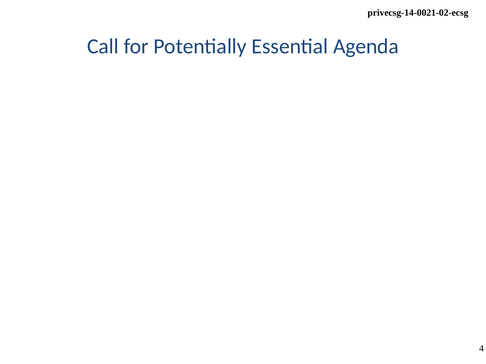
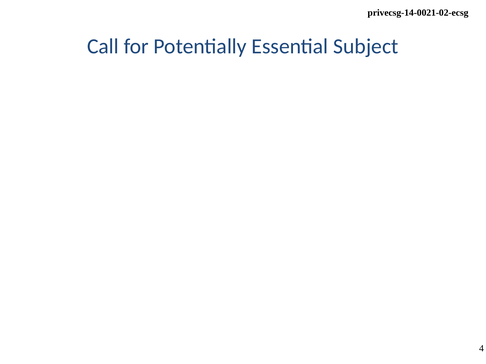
Agenda: Agenda -> Subject (366, 46)
